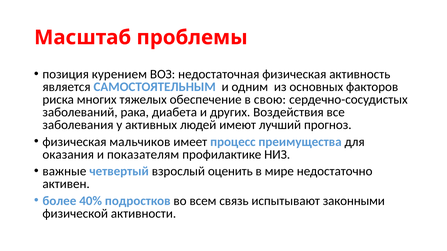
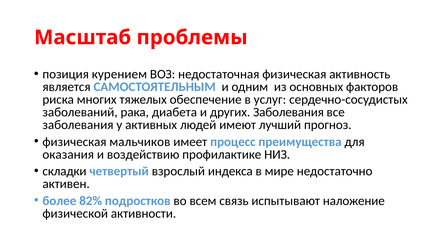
свою: свою -> услуг (270, 100)
других Воздействия: Воздействия -> Заболевания (289, 113)
показателям: показателям -> воздействию (143, 155)
важные: важные -> складки (64, 172)
оценить: оценить -> индекса (230, 172)
40%: 40% -> 82% (91, 201)
законными: законными -> наложение (354, 201)
